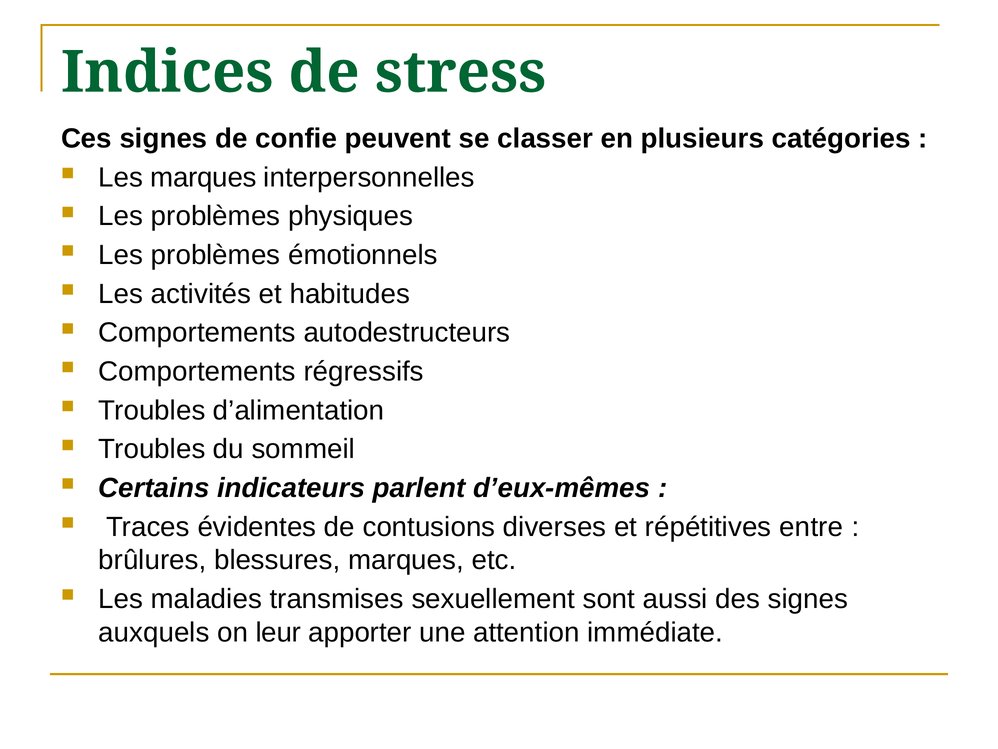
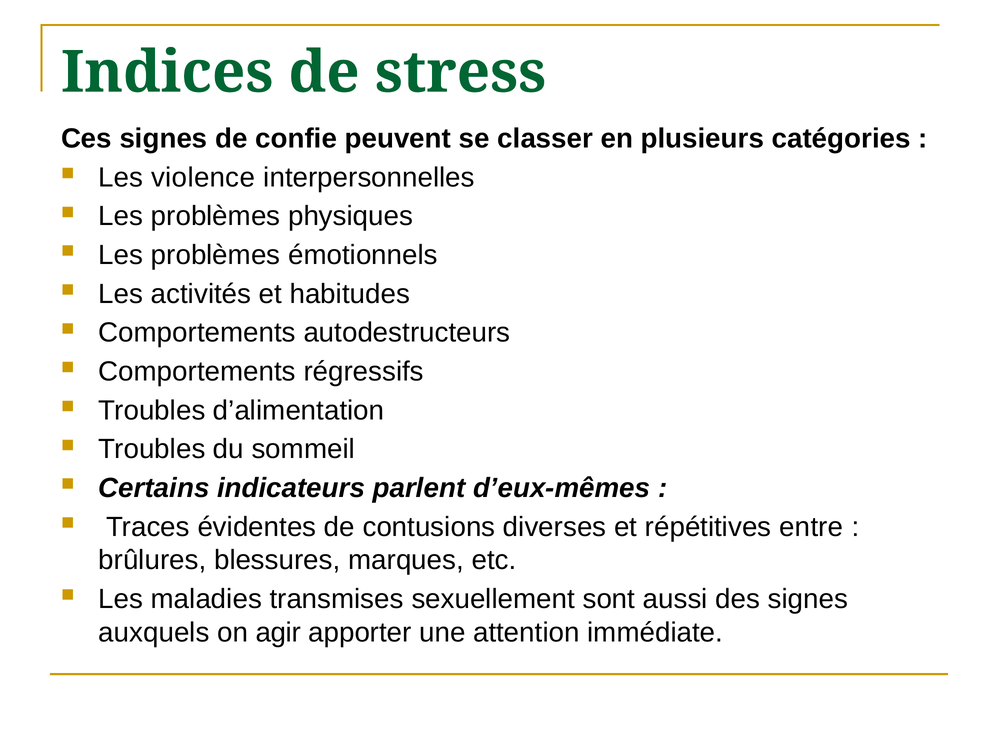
Les marques: marques -> violence (203, 177)
leur: leur -> agir (278, 632)
